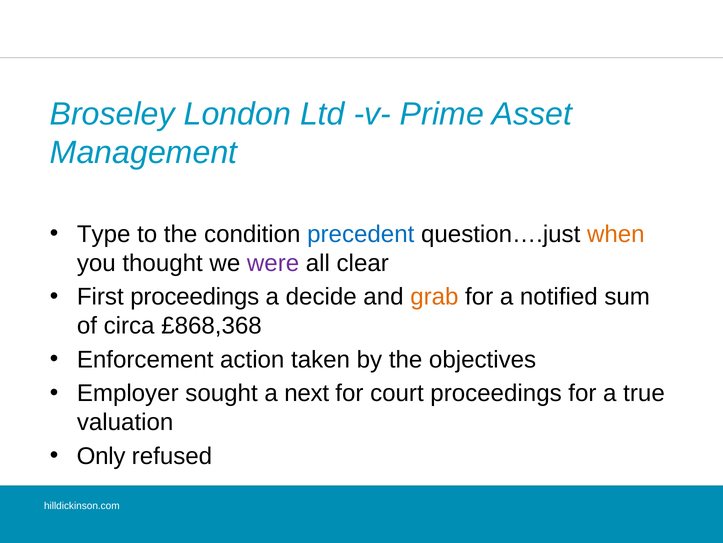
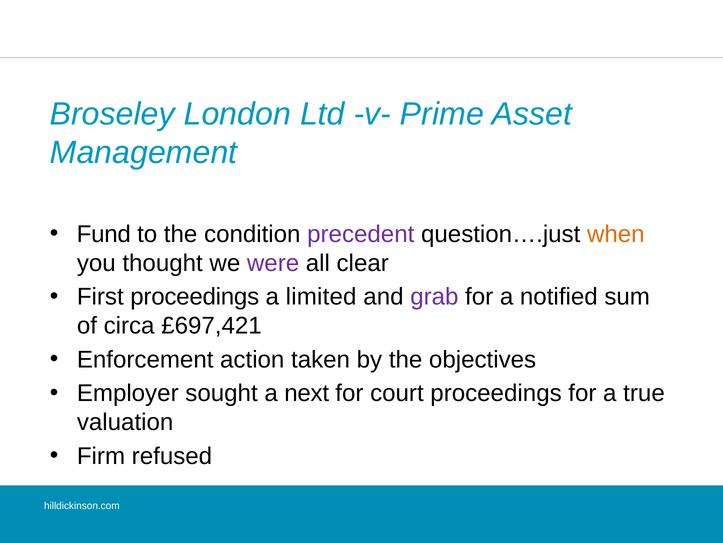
Type: Type -> Fund (104, 234)
precedent colour: blue -> purple (361, 234)
decide: decide -> limited (321, 297)
grab colour: orange -> purple (434, 297)
£868,368: £868,368 -> £697,421 (211, 325)
Only: Only -> Firm (101, 456)
